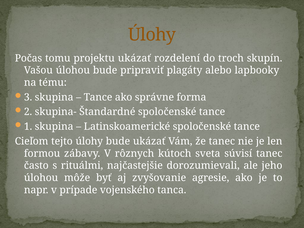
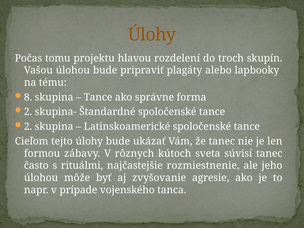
projektu ukázať: ukázať -> hlavou (134, 58)
3: 3 -> 8 (28, 97)
1: 1 -> 2 (28, 127)
dorozumievali: dorozumievali -> rozmiestnenie (203, 166)
